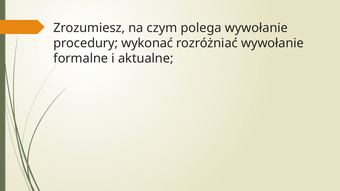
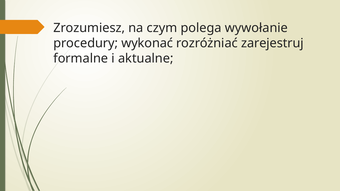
rozróżniać wywołanie: wywołanie -> zarejestruj (272, 43)
